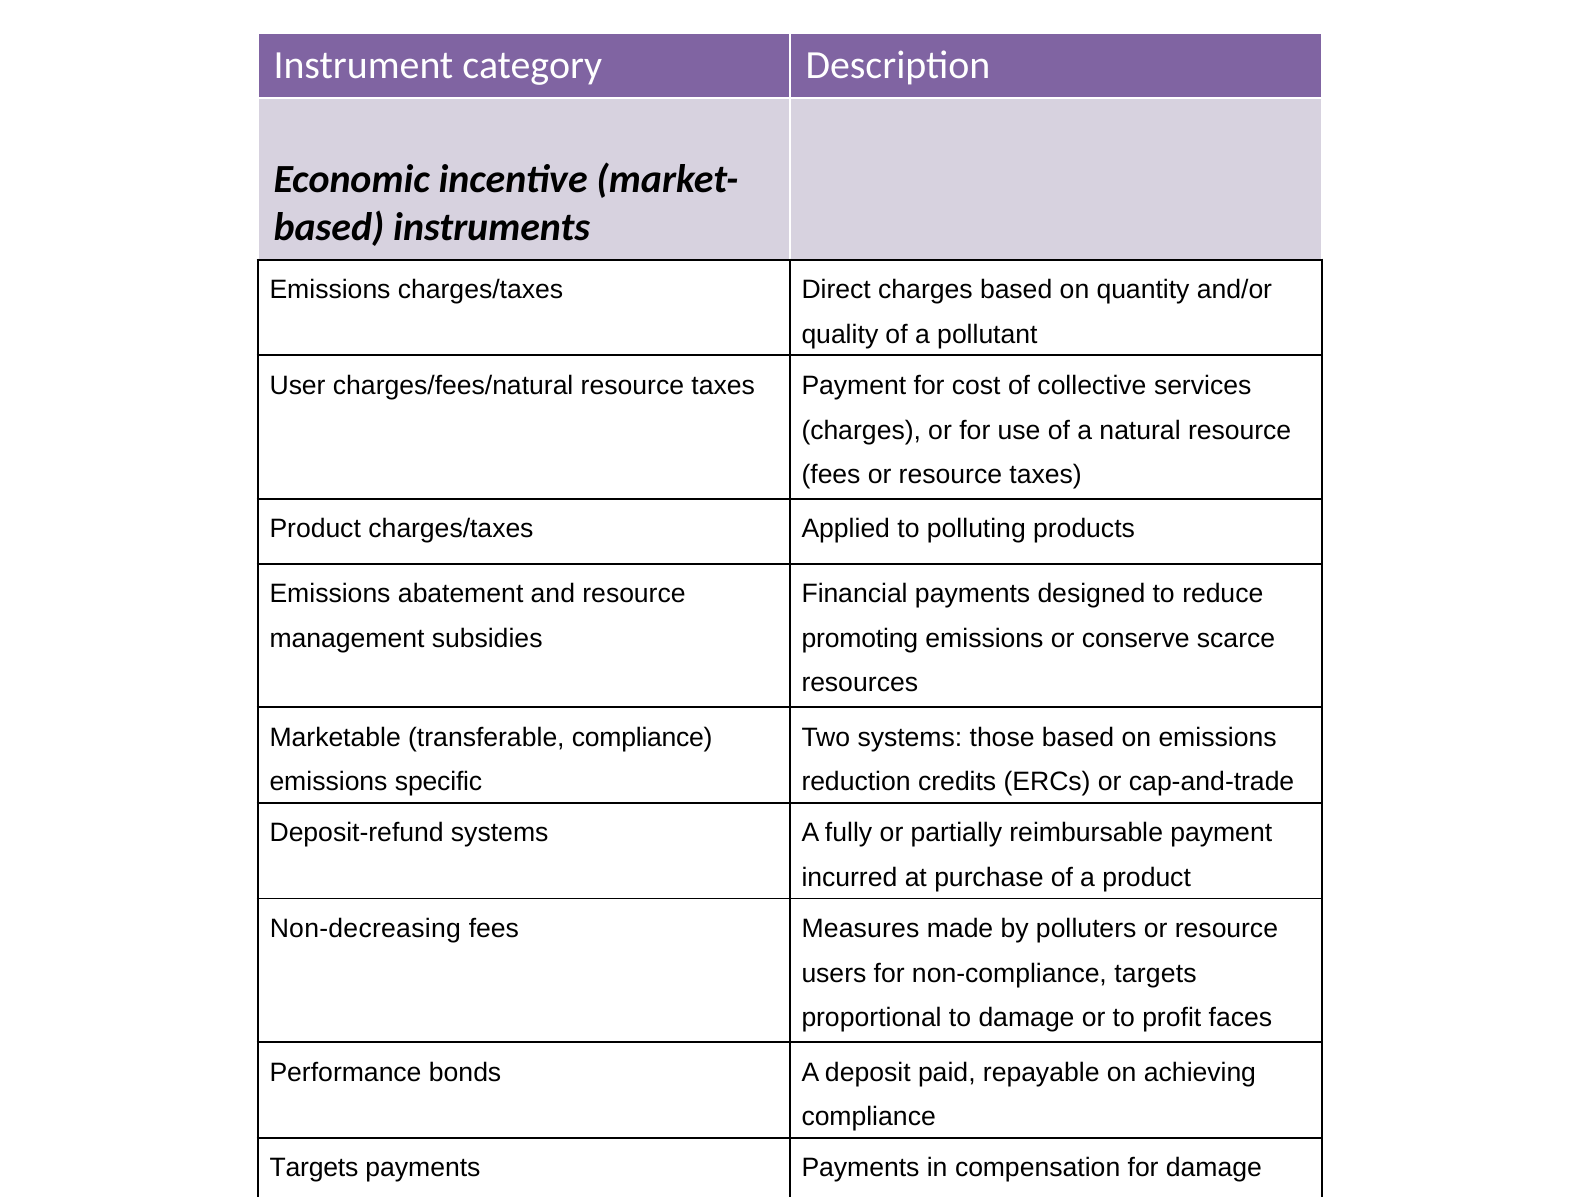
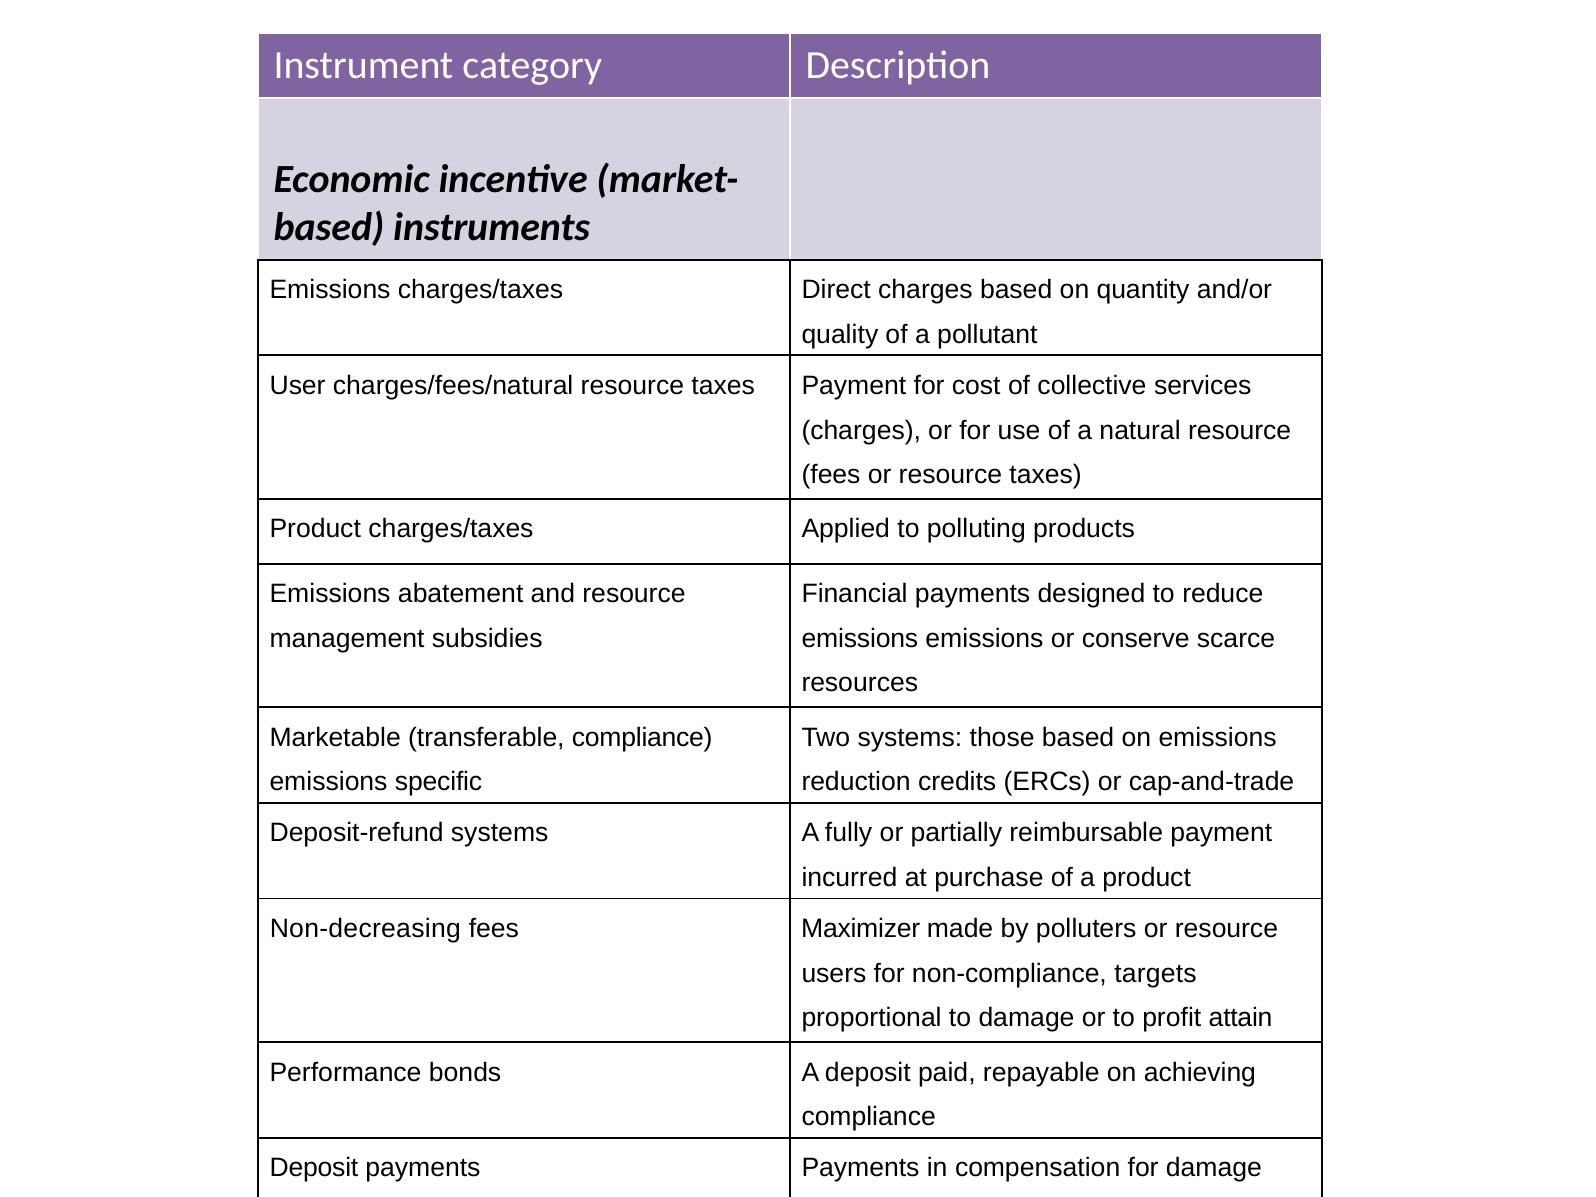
promoting: promoting -> emissions (860, 639)
Measures: Measures -> Maximizer (861, 929)
faces: faces -> attain (1241, 1018)
Targets: Targets -> Deposit (314, 1168)
